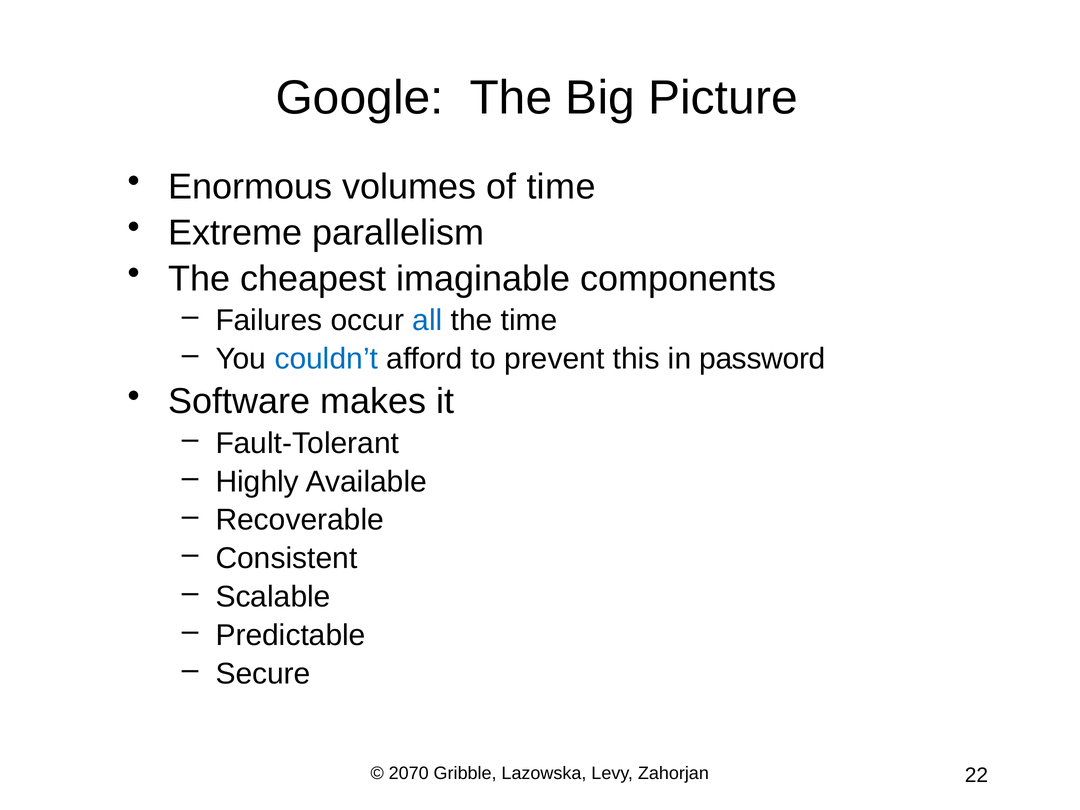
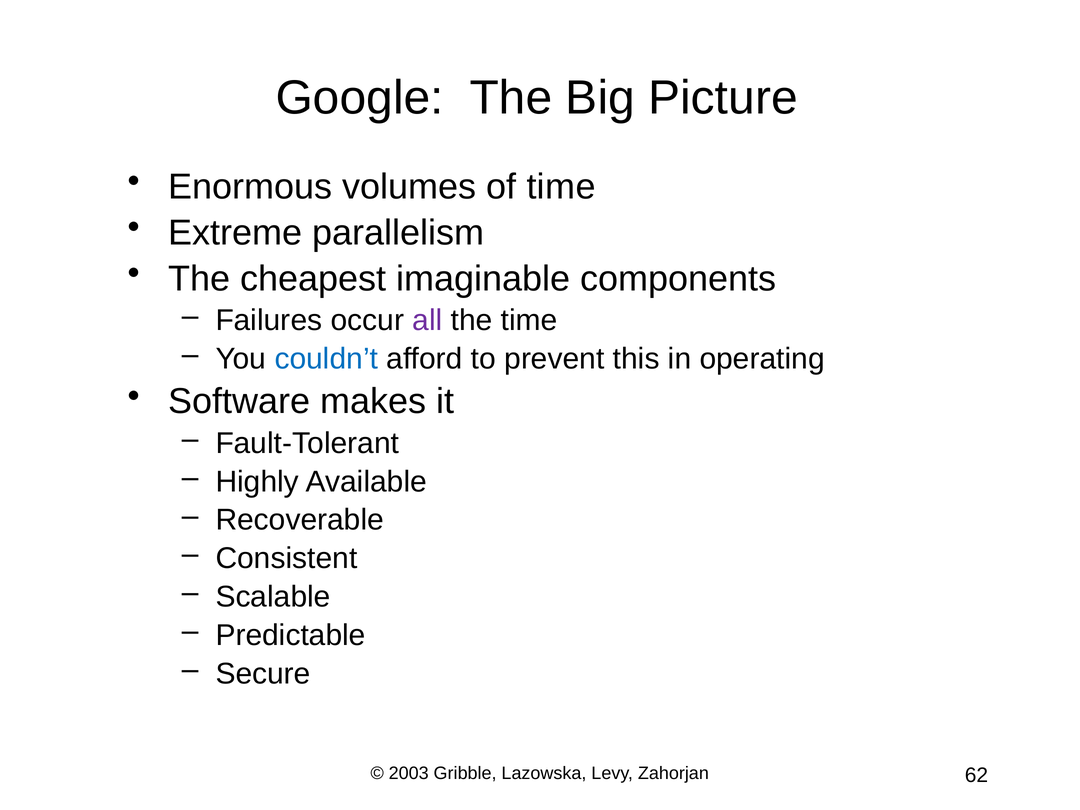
all colour: blue -> purple (427, 320)
password: password -> operating (762, 359)
2070: 2070 -> 2003 (409, 773)
22: 22 -> 62 (976, 775)
